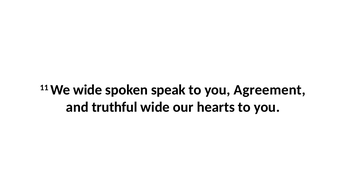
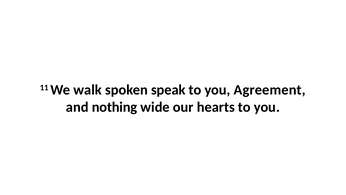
We wide: wide -> walk (88, 90)
truthful: truthful -> nothing (115, 107)
